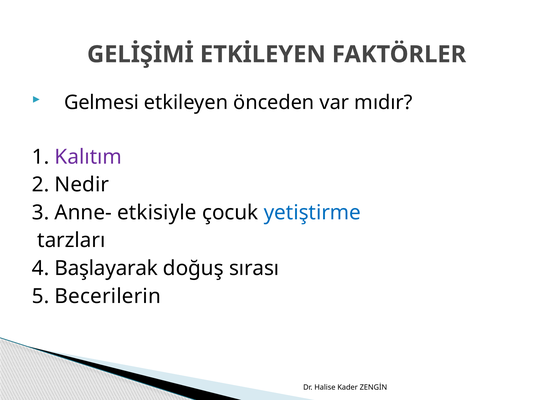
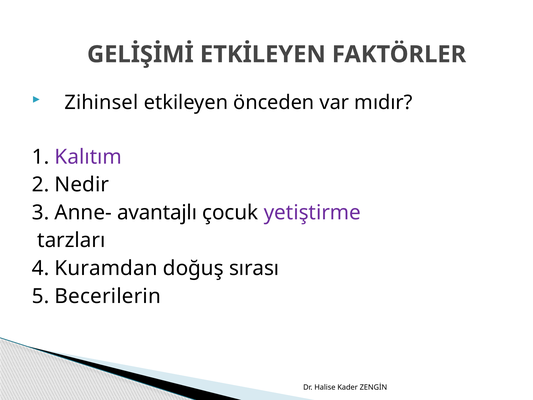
Gelmesi: Gelmesi -> Zihinsel (101, 102)
etkisiyle: etkisiyle -> avantajlı (157, 212)
yetiştirme colour: blue -> purple (312, 212)
Başlayarak: Başlayarak -> Kuramdan (106, 268)
